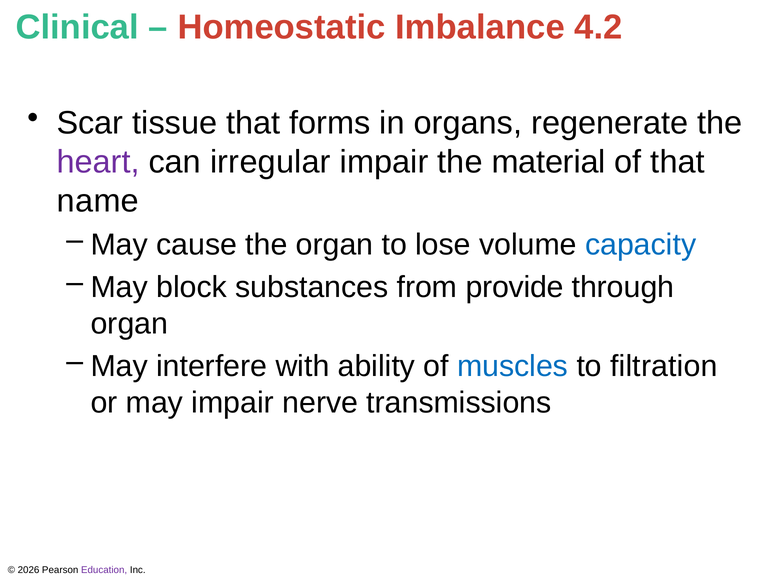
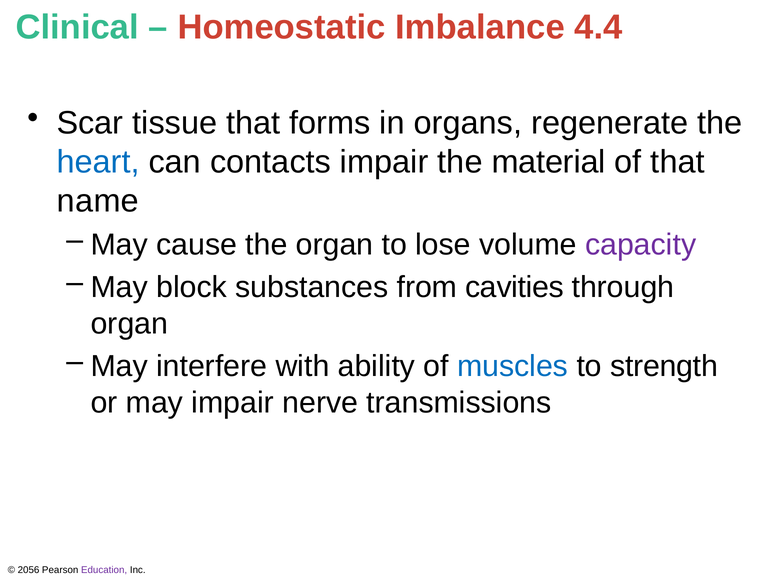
4.2: 4.2 -> 4.4 (598, 27)
heart colour: purple -> blue (98, 162)
irregular: irregular -> contacts (271, 162)
capacity colour: blue -> purple (641, 245)
provide: provide -> cavities (515, 287)
filtration: filtration -> strength (664, 366)
2026: 2026 -> 2056 (29, 570)
